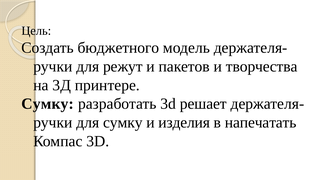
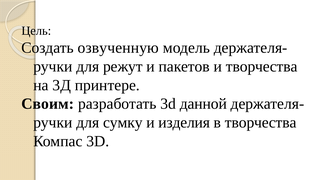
бюджетного: бюджетного -> озвученную (118, 48)
Сумку: Сумку -> Своим (48, 104)
решает: решает -> данной (203, 104)
в напечатать: напечатать -> творчества (261, 122)
